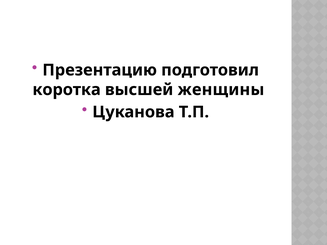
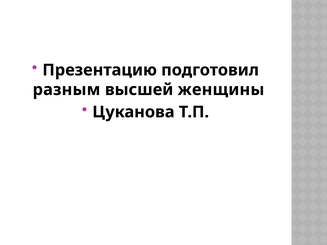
коротка: коротка -> разным (66, 90)
